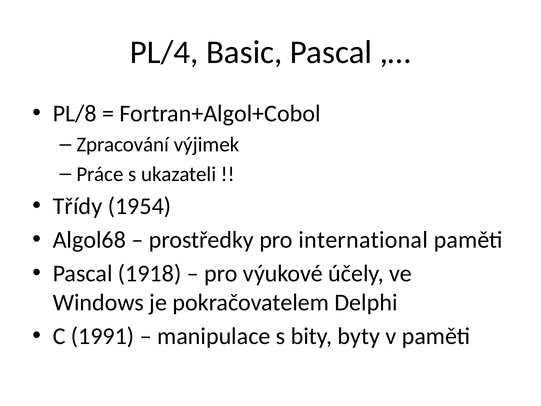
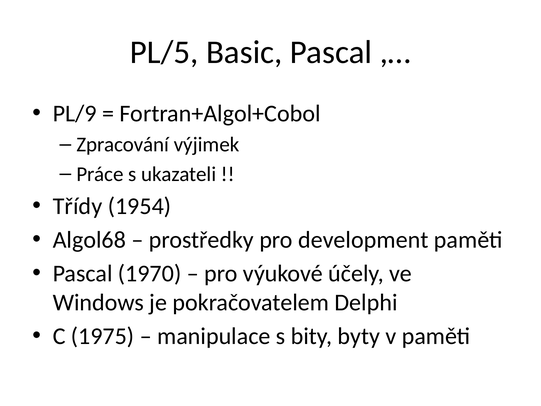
PL/4: PL/4 -> PL/5 (164, 52)
PL/8: PL/8 -> PL/9 (75, 113)
international: international -> development (363, 240)
1918: 1918 -> 1970 (150, 273)
1991: 1991 -> 1975 (103, 336)
